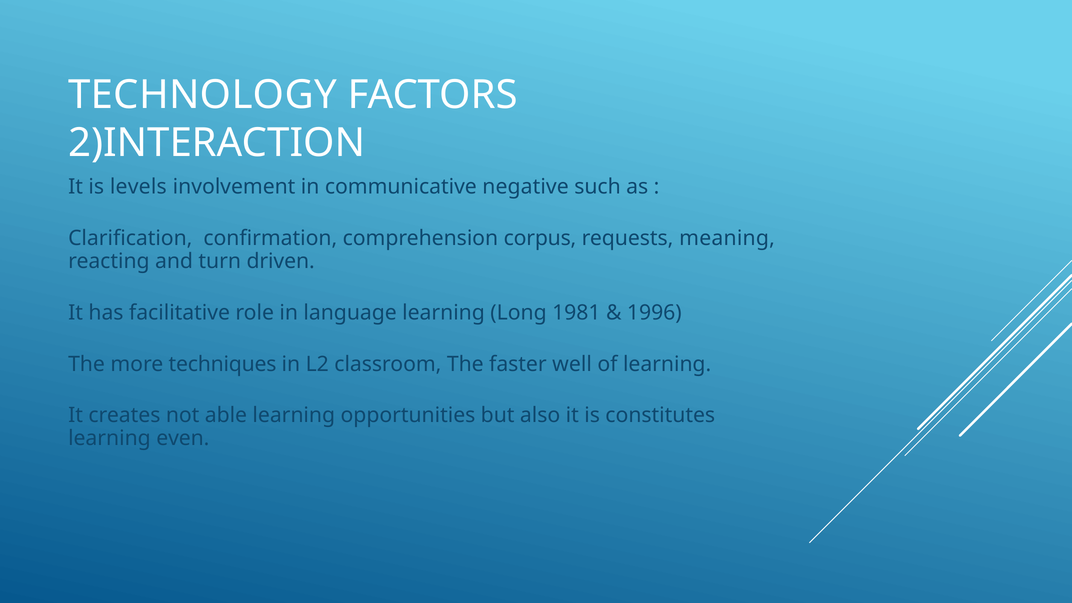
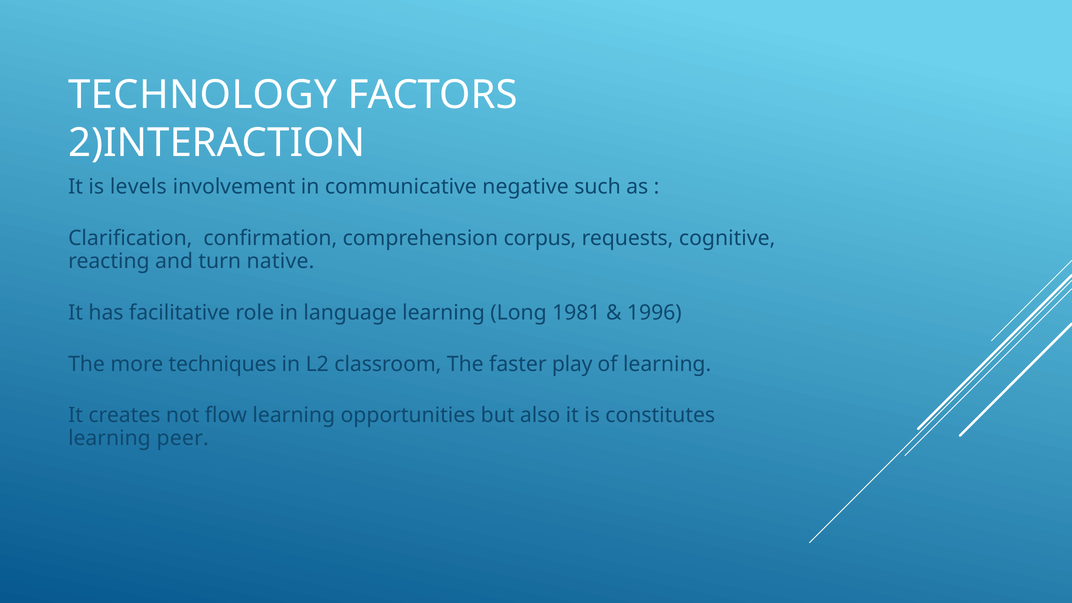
meaning: meaning -> cognitive (727, 238)
driven: driven -> native (280, 261)
well: well -> play (572, 364)
able: able -> flow (226, 415)
even: even -> peer (183, 438)
